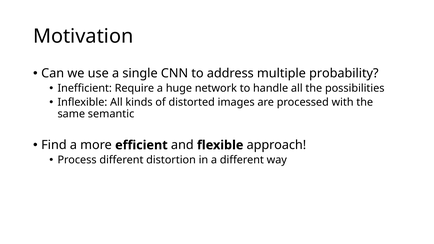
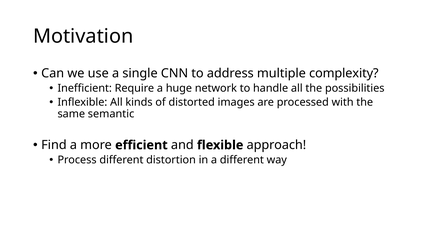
probability: probability -> complexity (344, 73)
